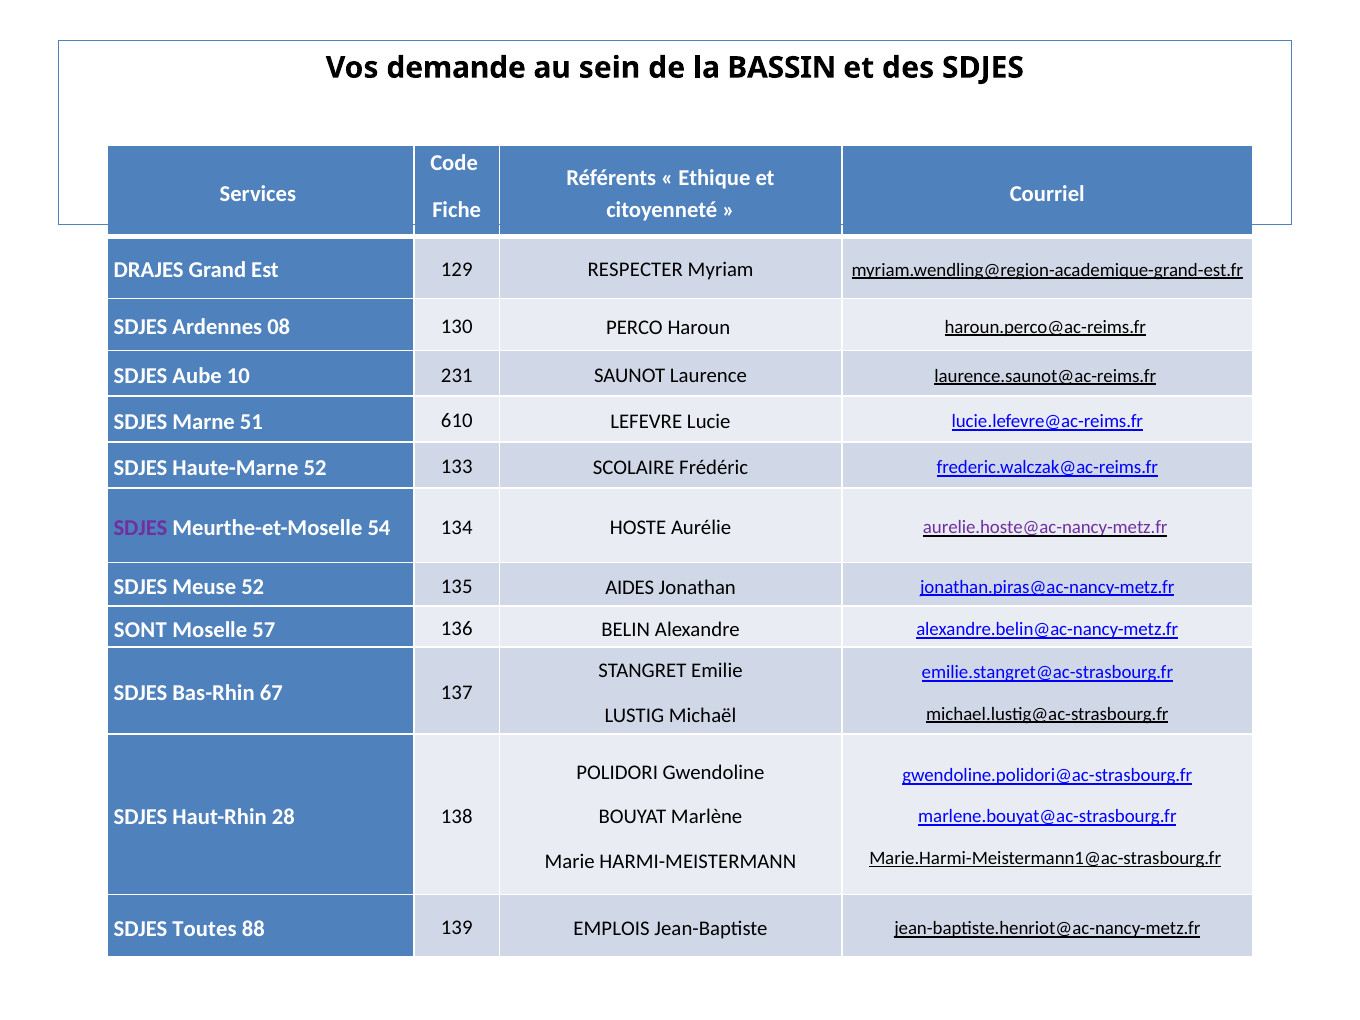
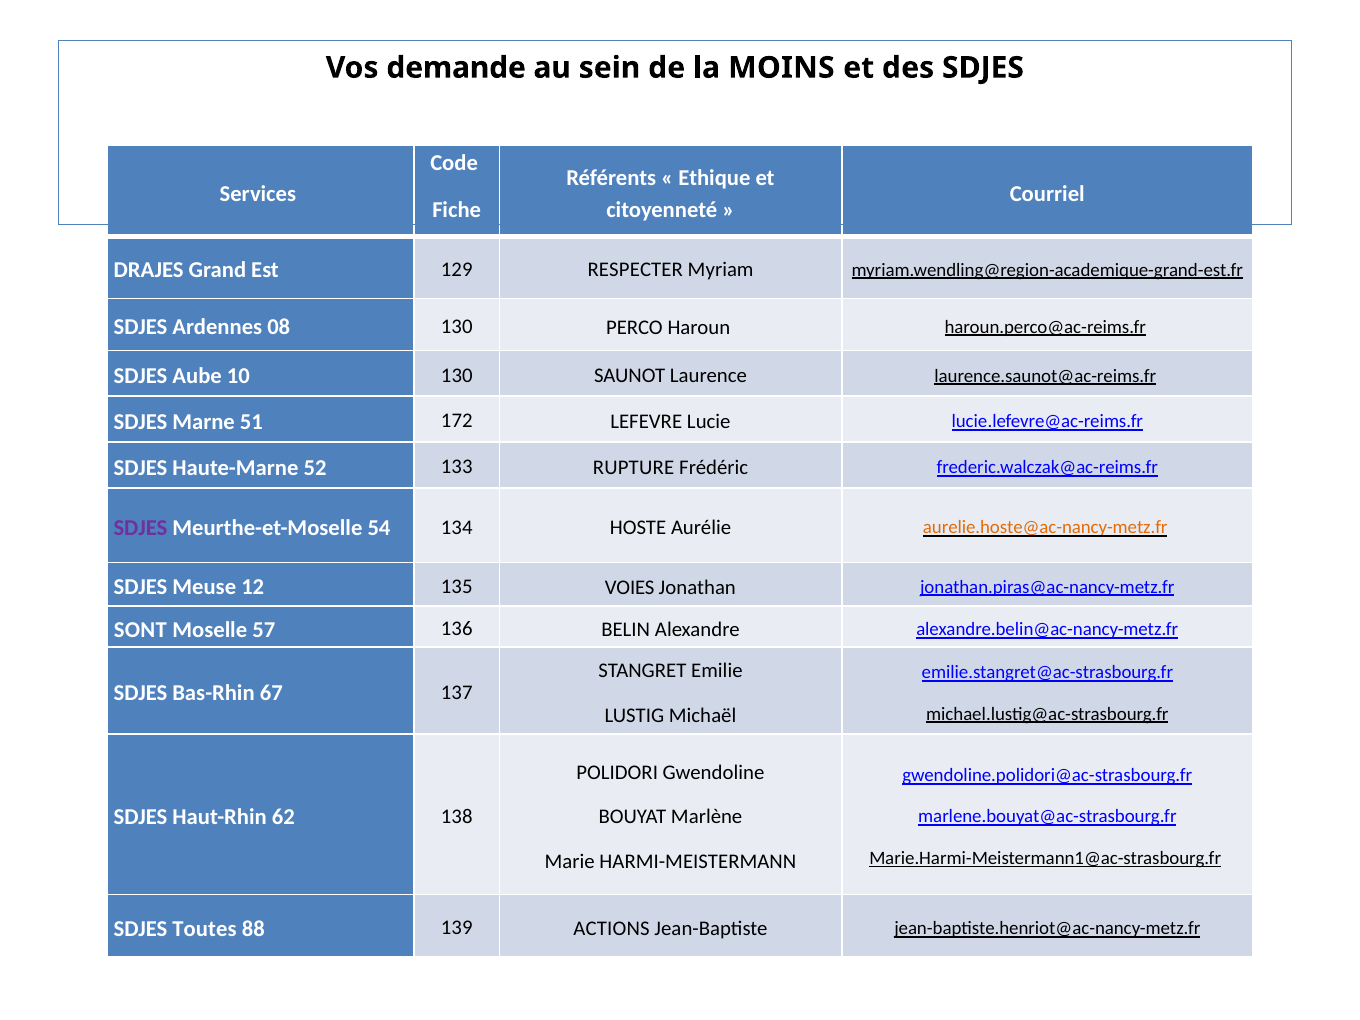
BASSIN: BASSIN -> MOINS (781, 68)
10 231: 231 -> 130 (457, 375)
610: 610 -> 172 (457, 421)
SCOLAIRE: SCOLAIRE -> RUPTURE (634, 468)
aurelie.hoste@ac-nancy-metz.fr colour: purple -> orange (1045, 528)
Meuse 52: 52 -> 12 (253, 587)
AIDES: AIDES -> VOIES (630, 587)
28: 28 -> 62 (283, 817)
EMPLOIS: EMPLOIS -> ACTIONS (612, 929)
